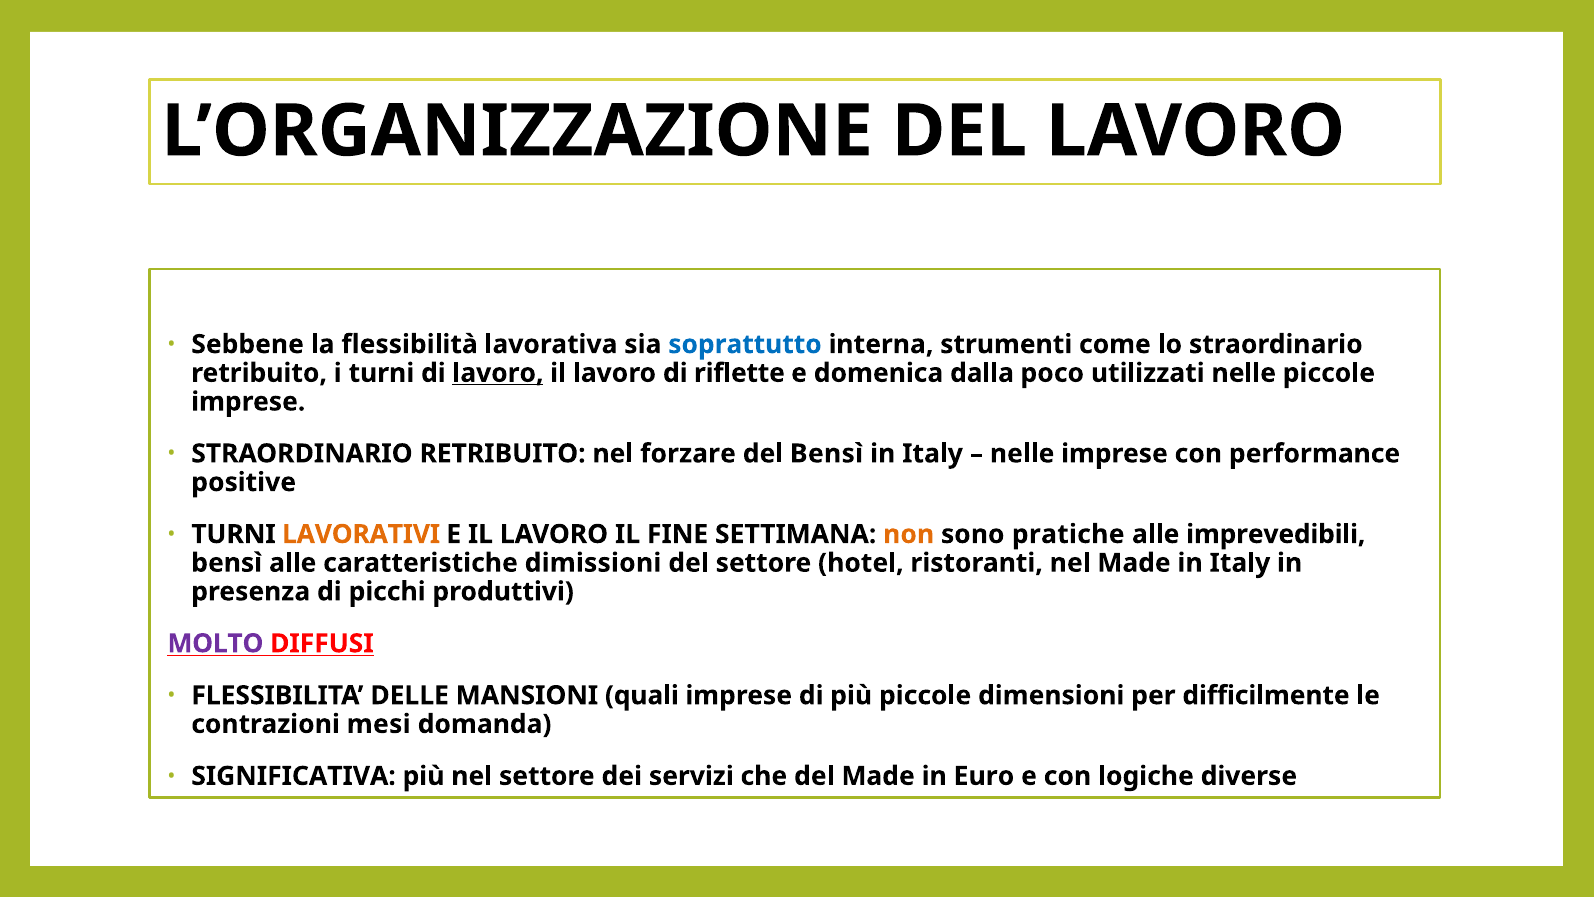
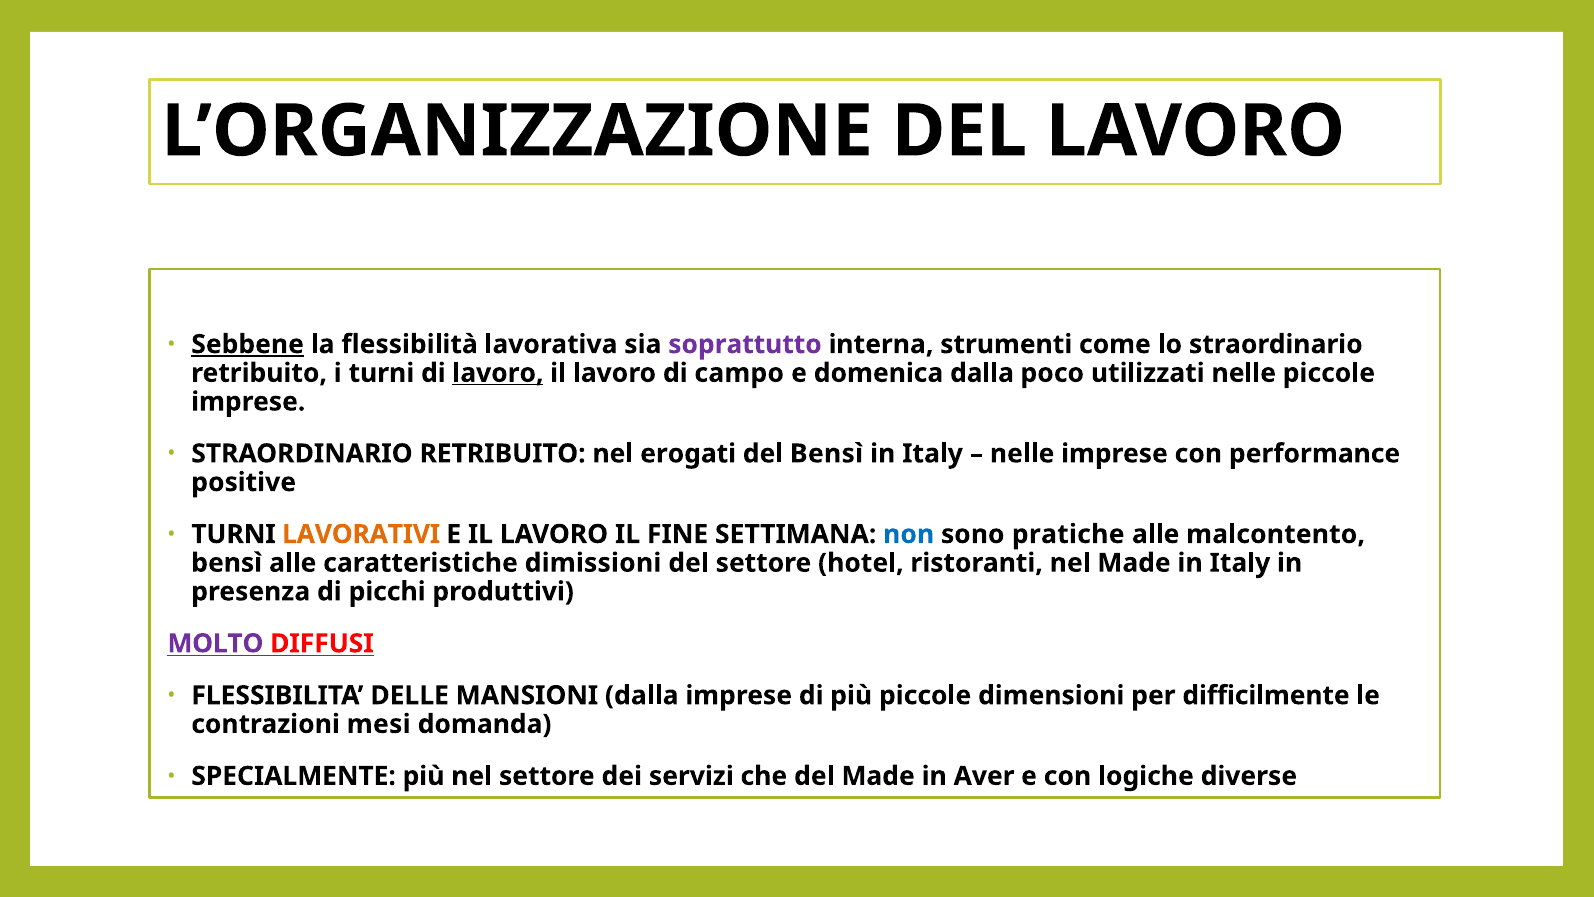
Sebbene underline: none -> present (248, 344)
soprattutto colour: blue -> purple (745, 344)
riflette: riflette -> campo (739, 373)
forzare: forzare -> erogati (688, 453)
non colour: orange -> blue (909, 534)
imprevedibili: imprevedibili -> malcontento (1276, 534)
MANSIONI quali: quali -> dalla (642, 695)
SIGNIFICATIVA: SIGNIFICATIVA -> SPECIALMENTE (294, 776)
Euro: Euro -> Aver (984, 776)
